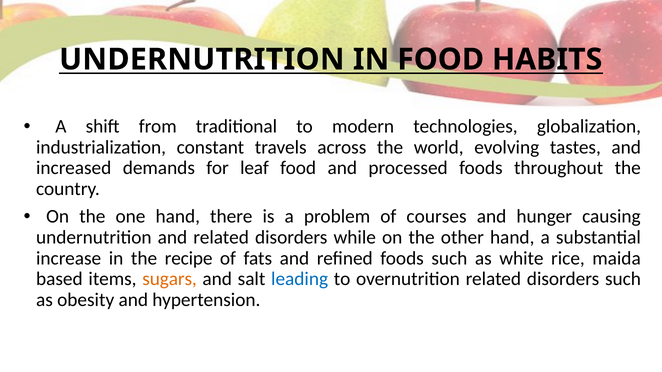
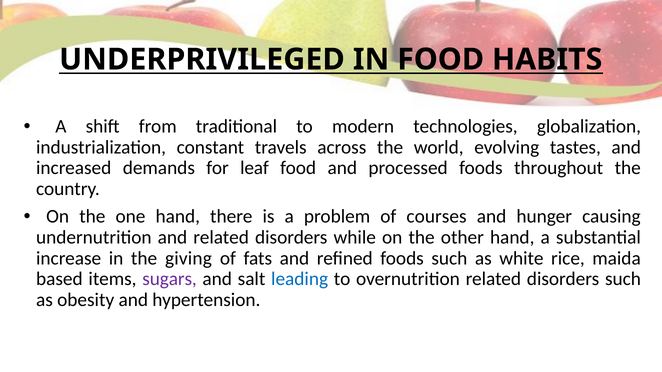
UNDERNUTRITION: UNDERNUTRITION -> UNDERPRIVILEGED (202, 59)
recipe: recipe -> giving (188, 258)
sugars colour: orange -> purple (170, 279)
